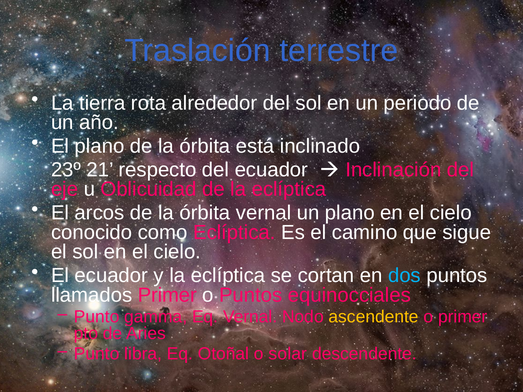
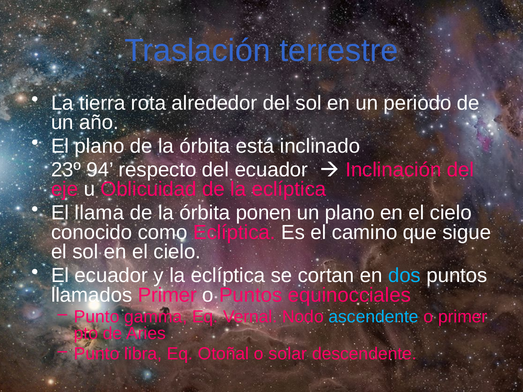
21: 21 -> 94 (100, 170)
arcos: arcos -> llama (99, 213)
órbita vernal: vernal -> ponen (264, 213)
ascendente colour: yellow -> light blue (374, 317)
